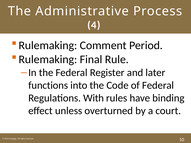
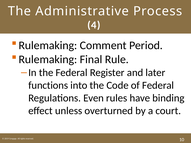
With: With -> Even (94, 98)
